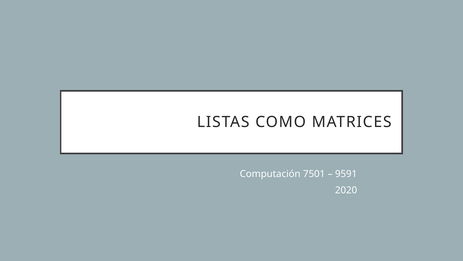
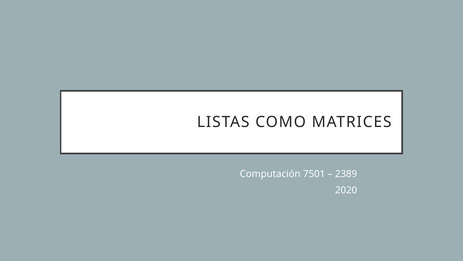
9591: 9591 -> 2389 (346, 173)
